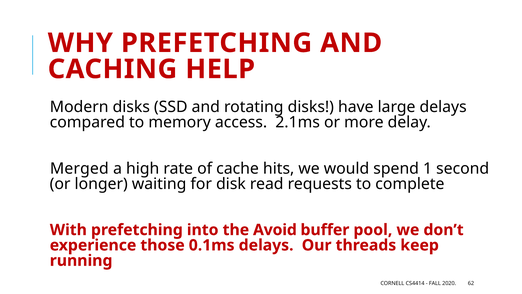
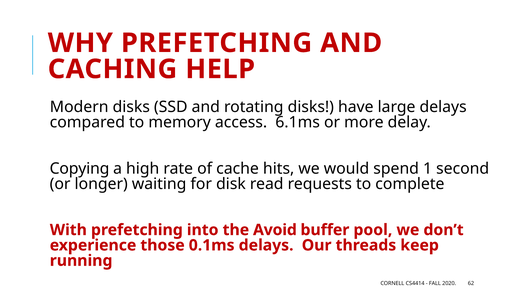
2.1ms: 2.1ms -> 6.1ms (298, 122)
Merged: Merged -> Copying (79, 168)
